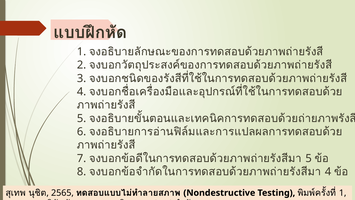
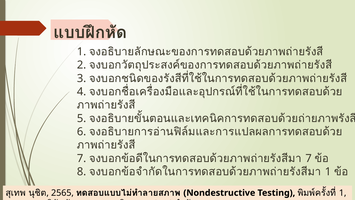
5: 5 -> 7 (309, 158)
4: 4 -> 1 (328, 171)
